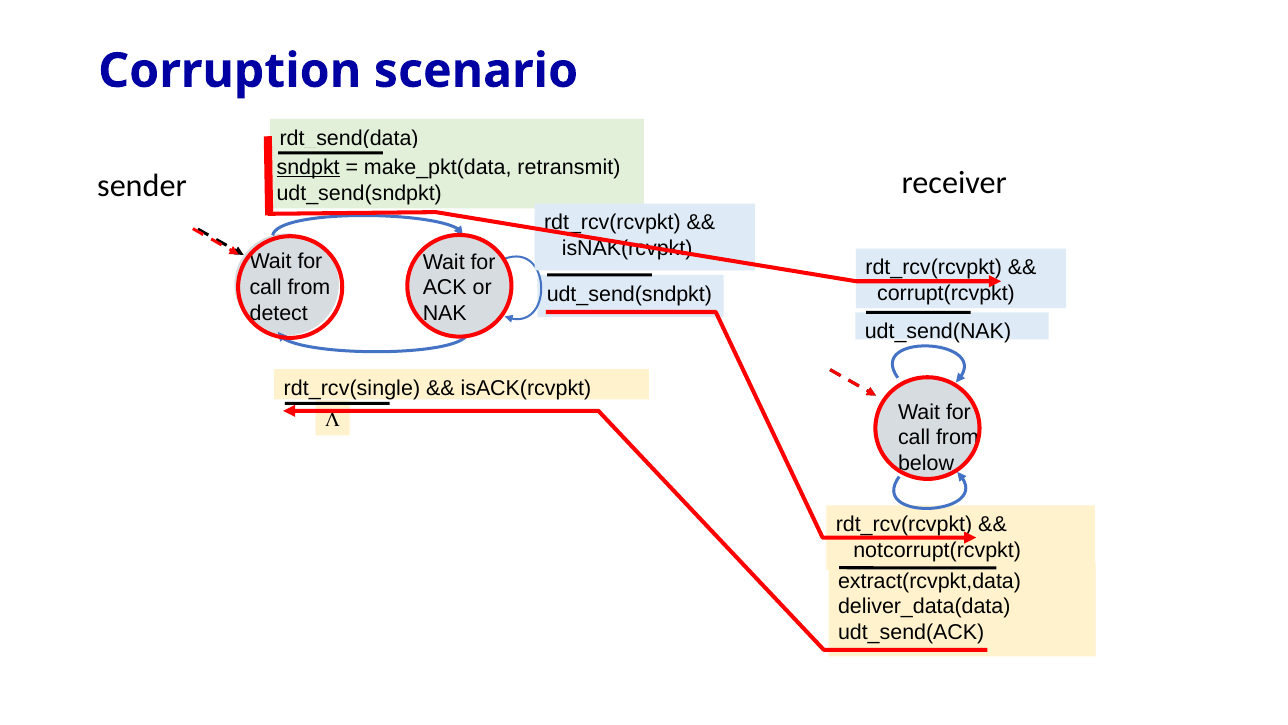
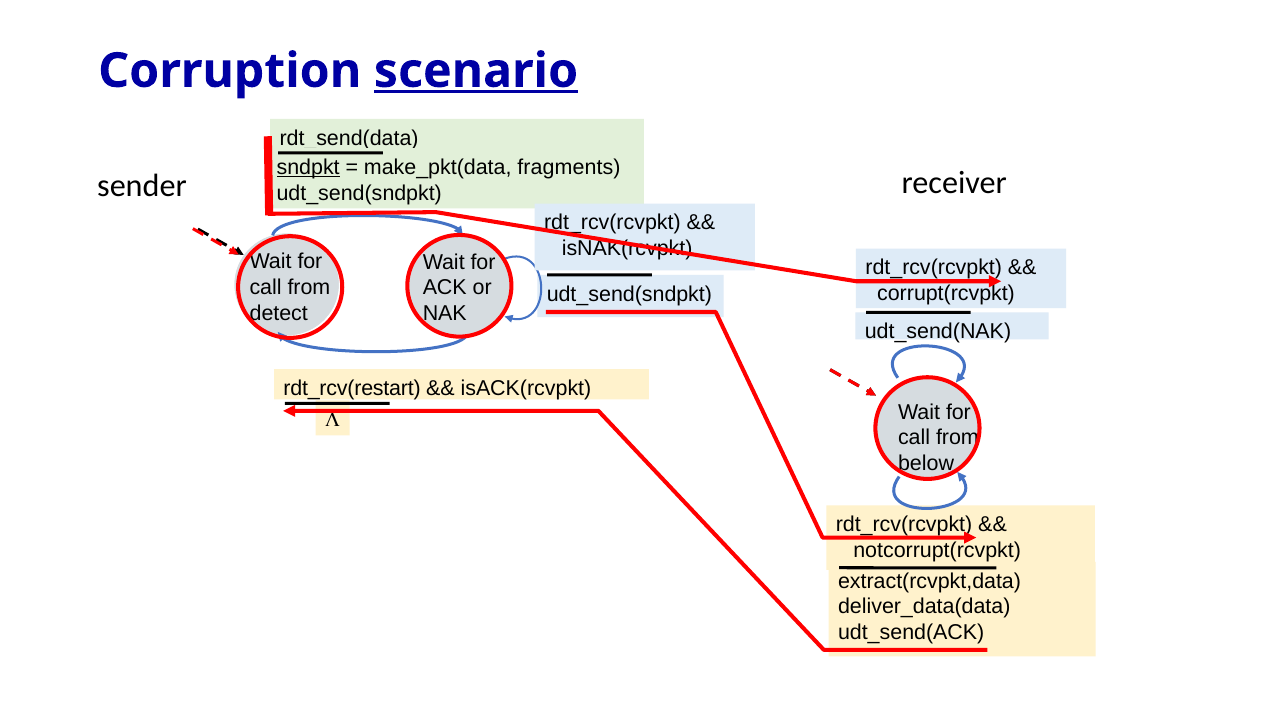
scenario underline: none -> present (476, 71)
retransmit: retransmit -> fragments (569, 167)
rdt_rcv(single: rdt_rcv(single -> rdt_rcv(restart (352, 388)
